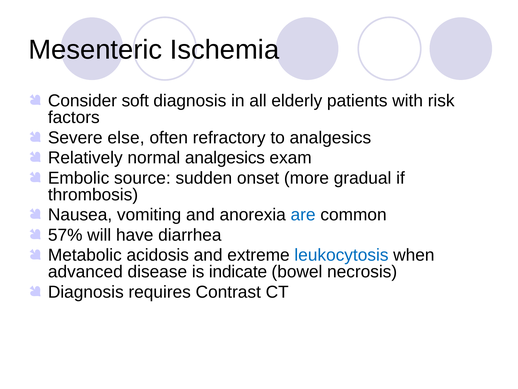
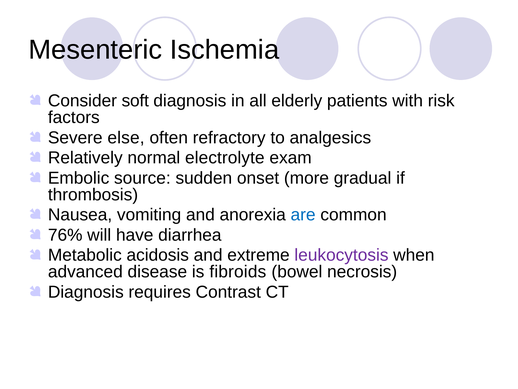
normal analgesics: analgesics -> electrolyte (225, 158)
57%: 57% -> 76% (65, 235)
leukocytosis colour: blue -> purple (341, 255)
indicate: indicate -> fibroids (238, 272)
